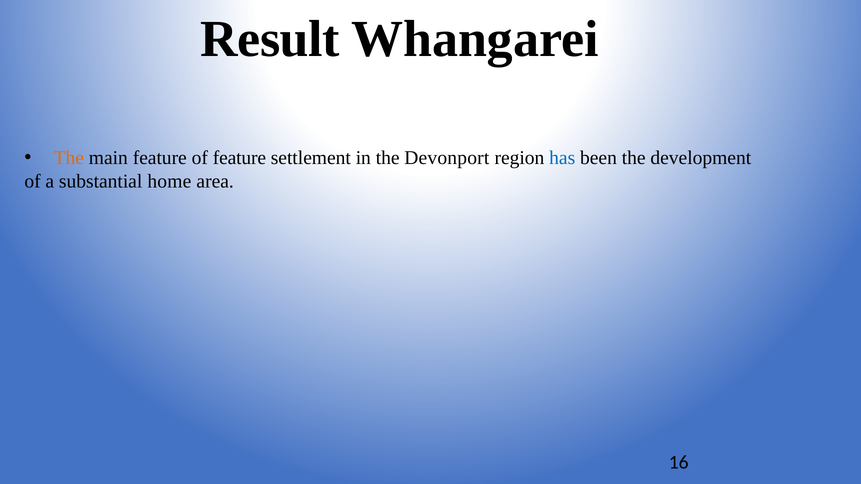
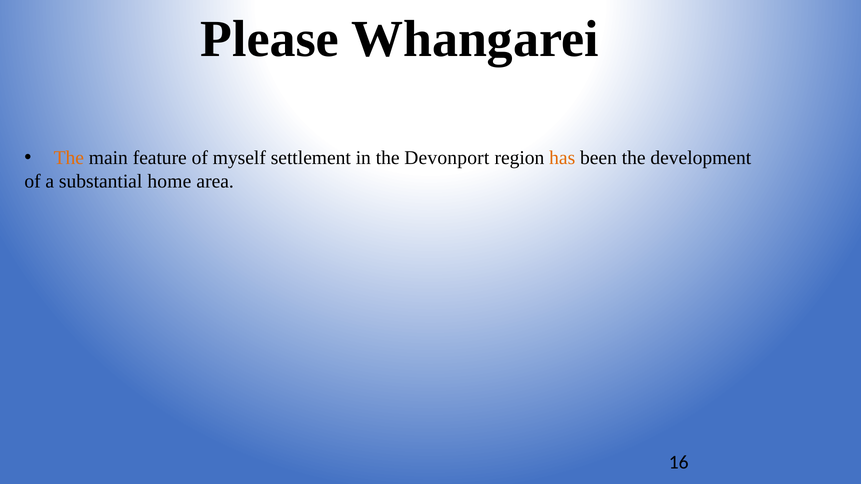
Result: Result -> Please (270, 39)
of feature: feature -> myself (239, 158)
has colour: blue -> orange (562, 158)
